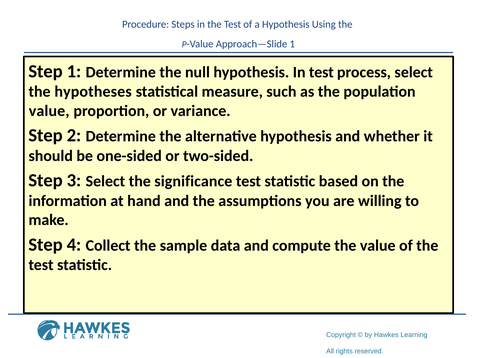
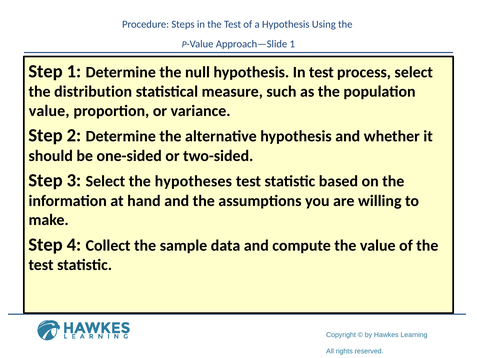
hypotheses: hypotheses -> distribution (93, 92)
significance: significance -> hypotheses (193, 181)
